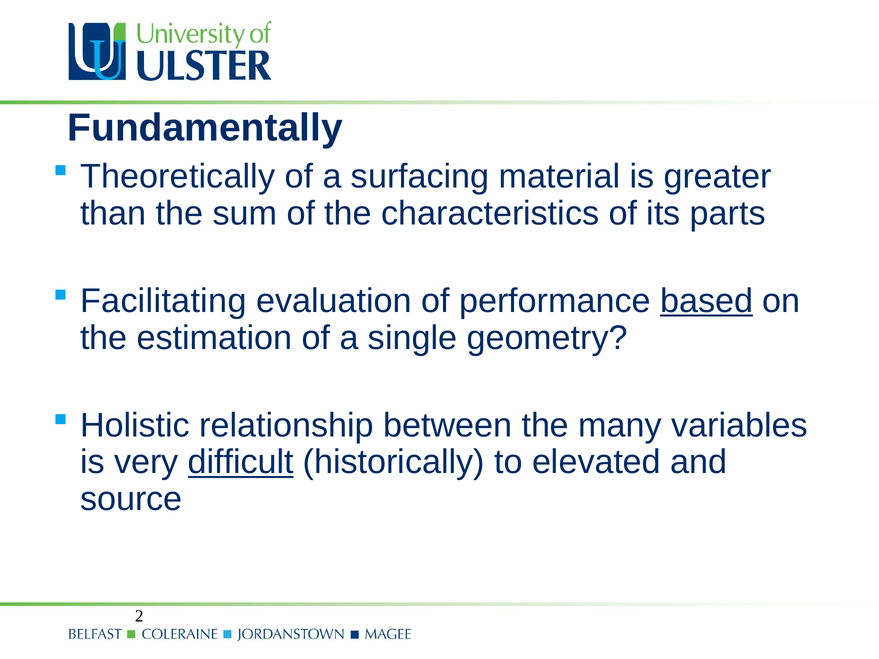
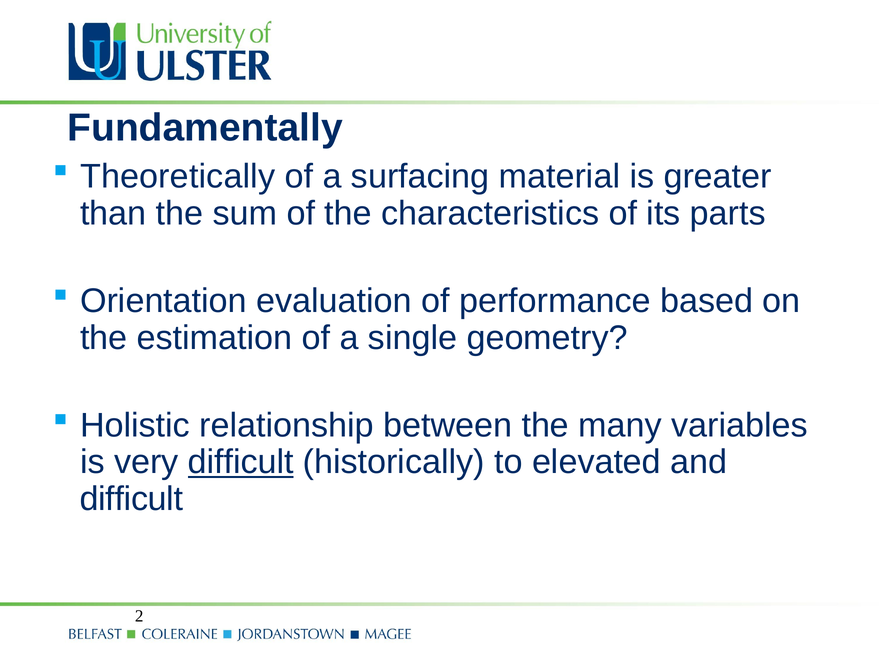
Facilitating: Facilitating -> Orientation (163, 301)
based underline: present -> none (707, 301)
source: source -> difficult (131, 499)
